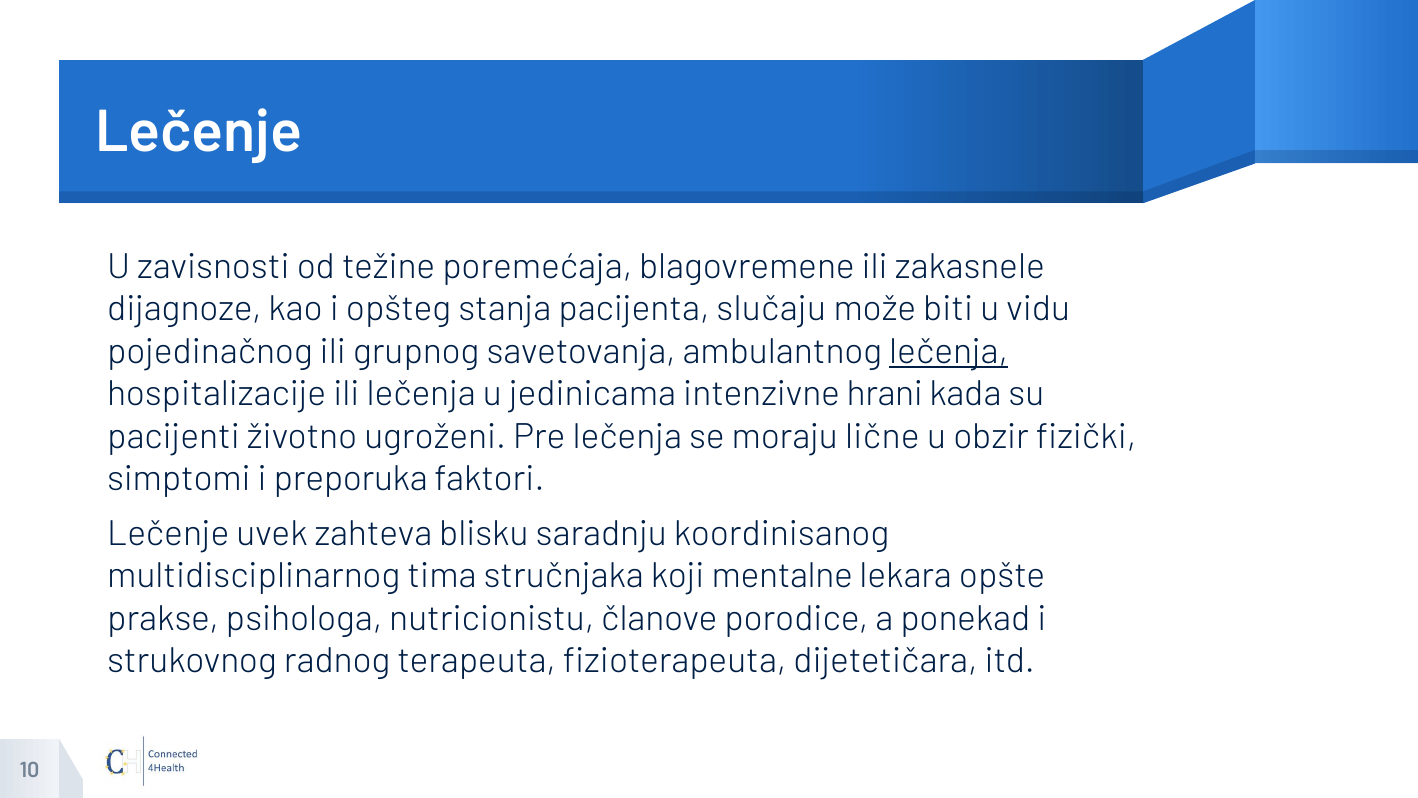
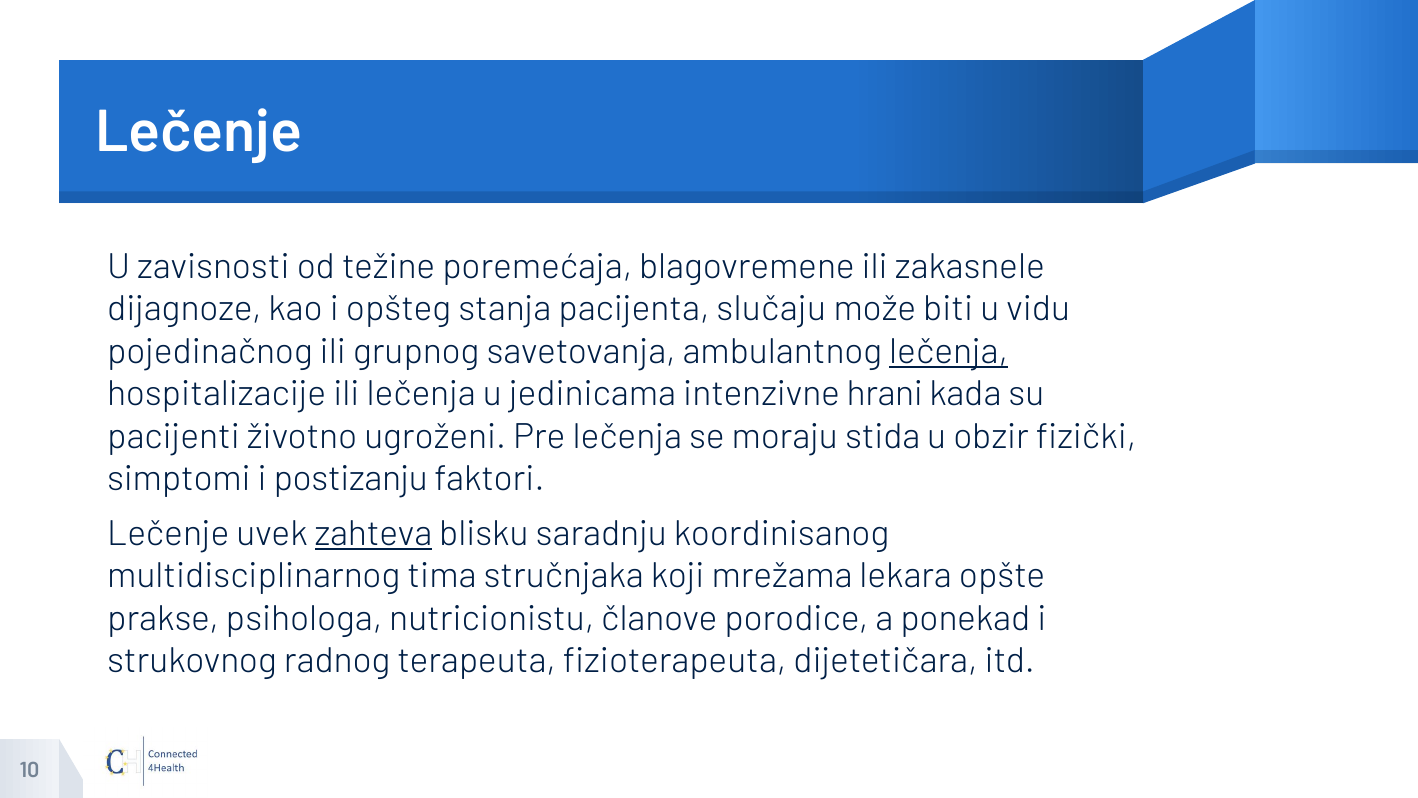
lične: lične -> stida (883, 436)
preporuka: preporuka -> postizanju (351, 479)
zahteva underline: none -> present (373, 533)
mentalne: mentalne -> mrežama (782, 576)
